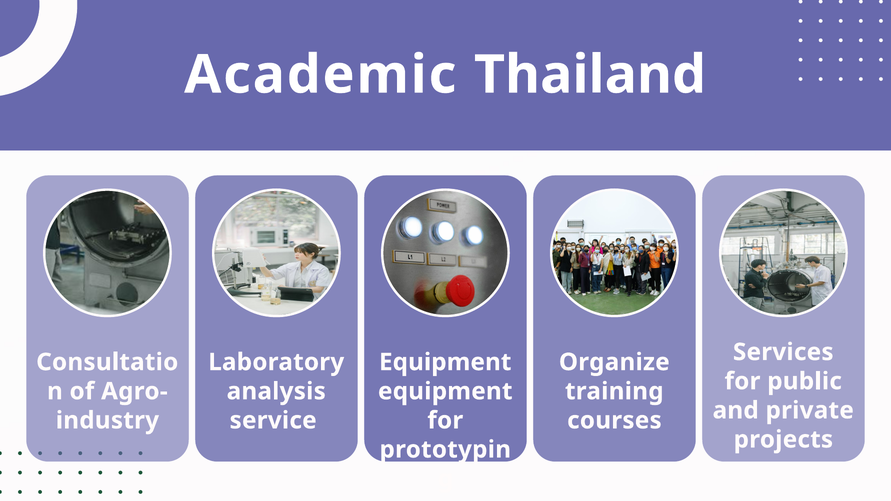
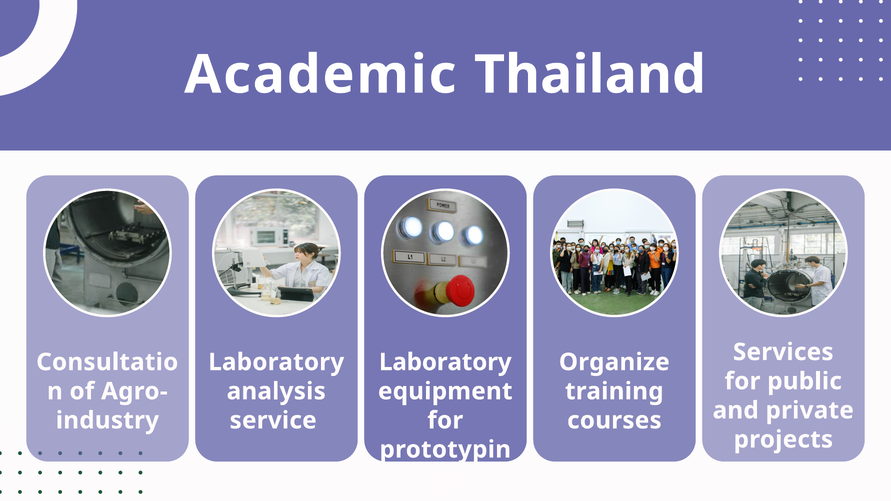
Equipment: Equipment -> Laboratory (445, 362)
